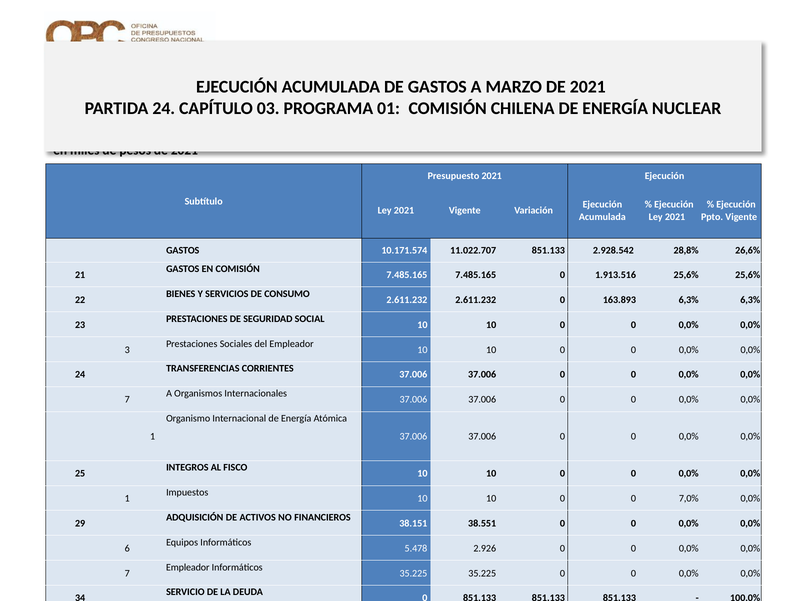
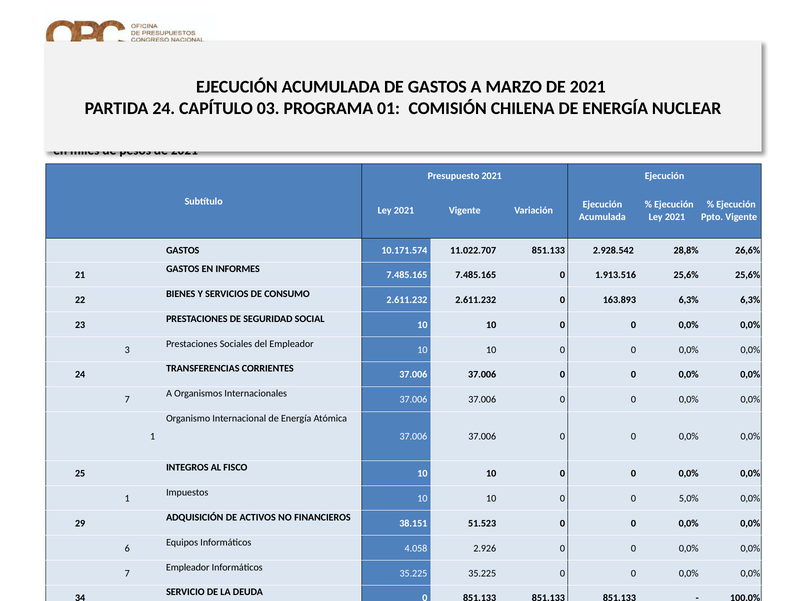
EN COMISIÓN: COMISIÓN -> INFORMES (238, 269)
7,0%: 7,0% -> 5,0% (689, 498)
38.551: 38.551 -> 51.523 (482, 523)
5.478: 5.478 -> 4.058 (416, 548)
